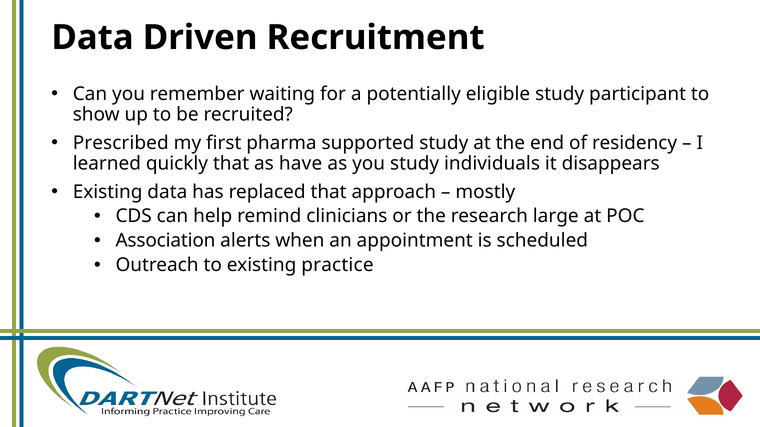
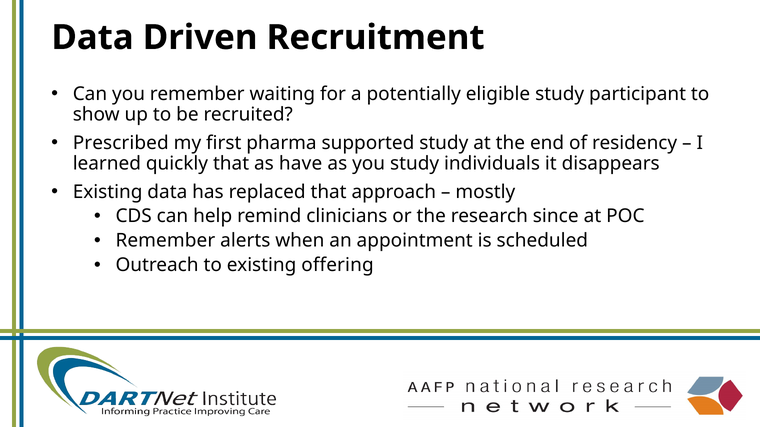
large: large -> since (556, 216)
Association: Association -> Remember (165, 241)
practice: practice -> offering (337, 265)
